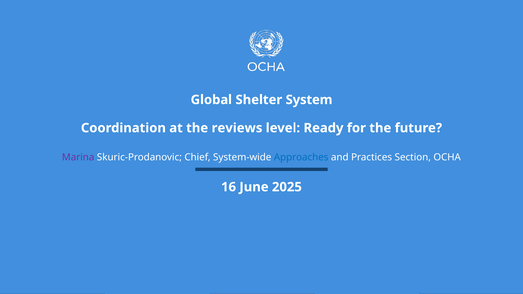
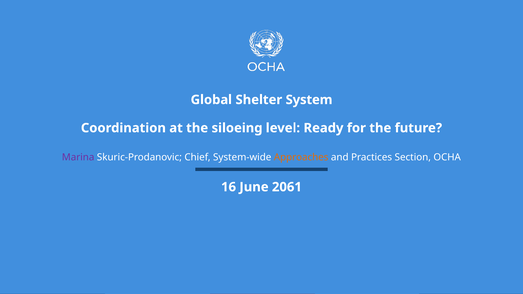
reviews: reviews -> siloeing (237, 128)
Approaches colour: blue -> orange (301, 157)
2025: 2025 -> 2061 (287, 187)
